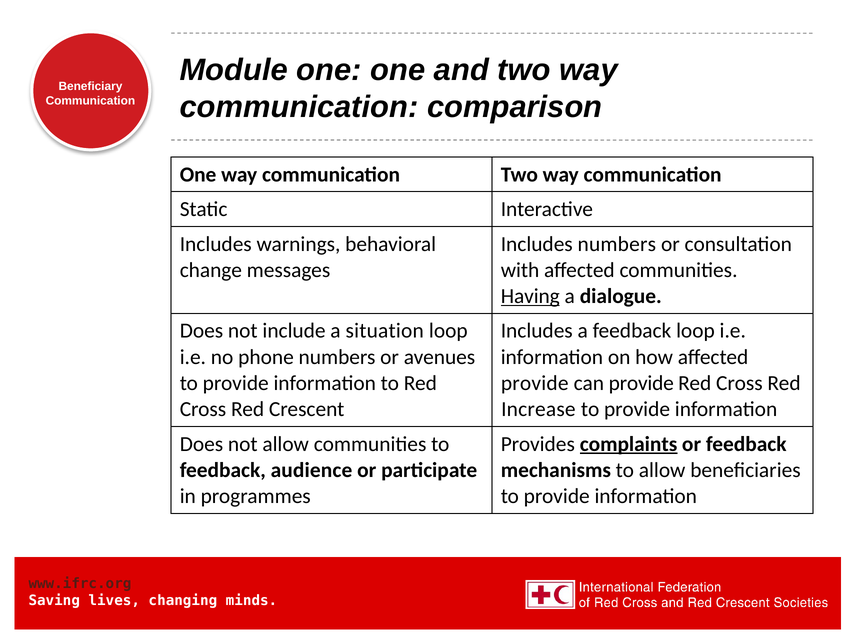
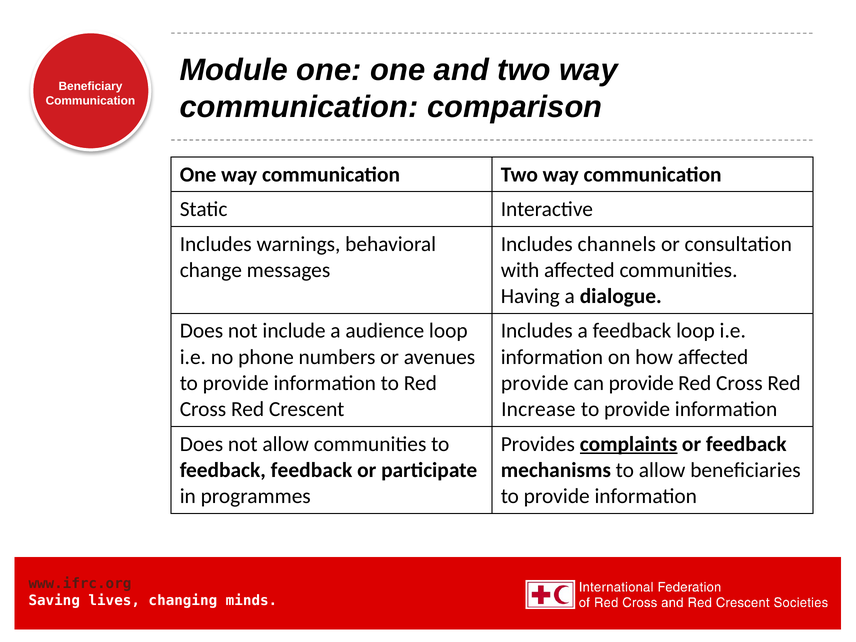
Includes numbers: numbers -> channels (617, 244)
Having underline: present -> none (530, 296)
situation: situation -> audience (385, 331)
feedback audience: audience -> feedback (311, 470)
